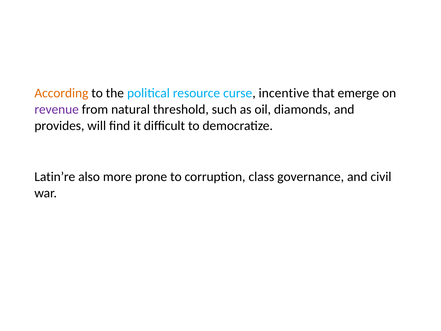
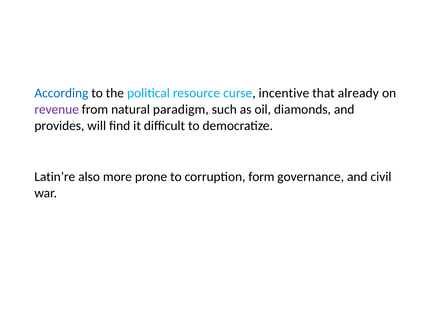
According colour: orange -> blue (61, 93)
emerge: emerge -> already (358, 93)
threshold: threshold -> paradigm (181, 109)
class: class -> form (261, 177)
